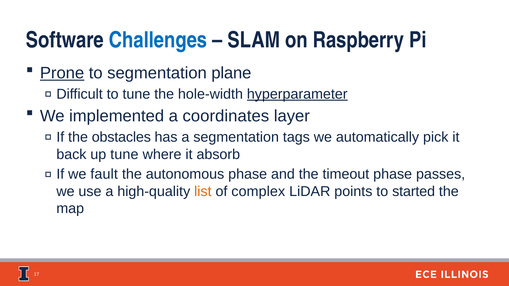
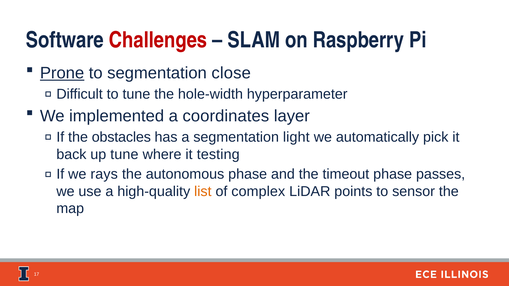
Challenges colour: blue -> red (158, 40)
plane: plane -> close (231, 73)
hyperparameter underline: present -> none (297, 94)
tags: tags -> light (296, 137)
absorb: absorb -> testing (218, 155)
fault: fault -> rays (104, 174)
started: started -> sensor (414, 192)
